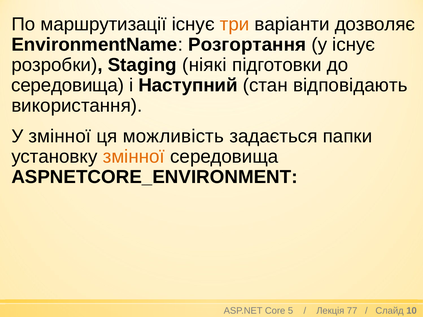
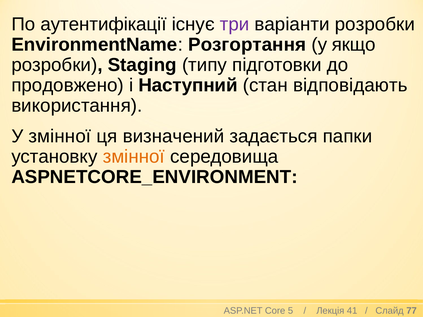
маршрутизації: маршрутизації -> аутентифікації (104, 24)
три colour: orange -> purple (235, 24)
варіанти дозволяє: дозволяє -> розробки (375, 24)
у існує: існує -> якщо (354, 45)
ніякі: ніякі -> типу (204, 65)
середовища: середовища -> продовжено (68, 85)
можливість: можливість -> визначений (173, 137)
77: 77 -> 41 (352, 311)
10: 10 -> 77 (412, 311)
